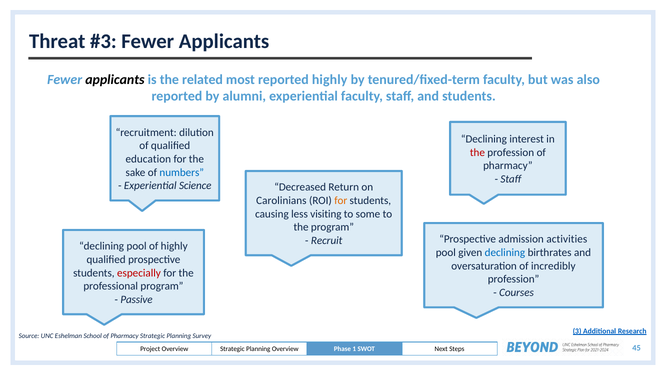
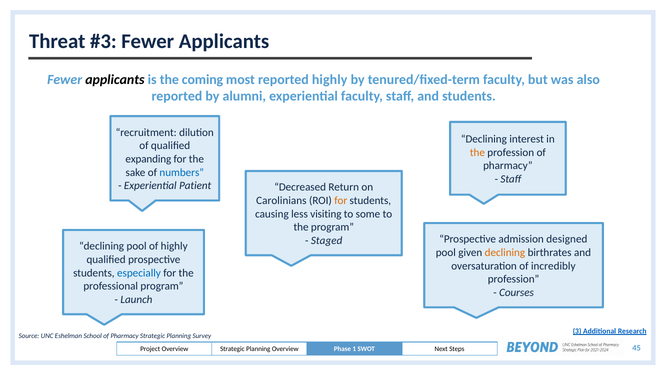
related: related -> coming (203, 79)
the colour: red -> orange (477, 152)
education: education -> expanding (148, 159)
Science: Science -> Patient (195, 186)
activities: activities -> designed (567, 239)
Recruit: Recruit -> Staged (327, 240)
declining colour: blue -> orange (505, 252)
especially colour: red -> blue (139, 273)
Passive: Passive -> Launch (136, 299)
